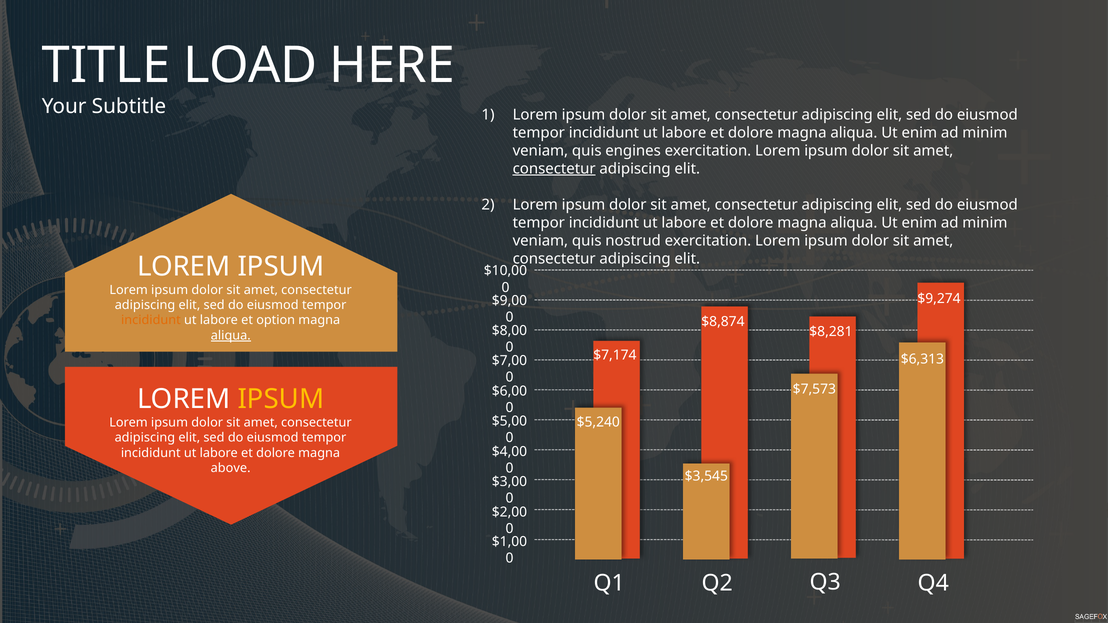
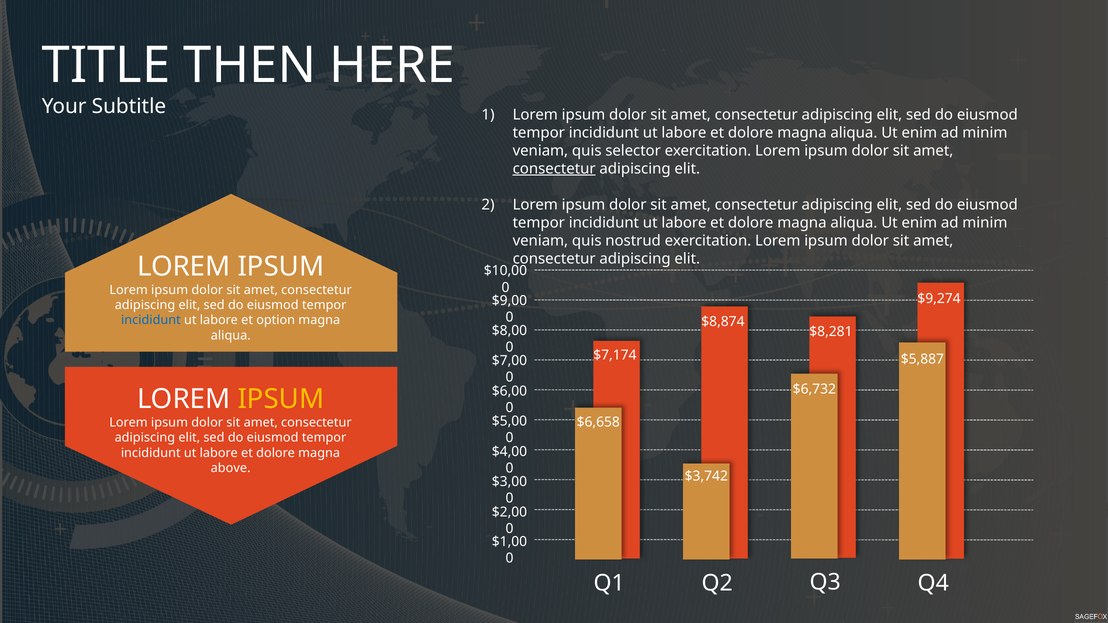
LOAD: LOAD -> THEN (250, 66)
engines: engines -> selector (633, 151)
incididunt colour: orange -> blue (151, 320)
aliqua underline: present -> none (231, 336)
$6,313: $6,313 -> $5,887 (922, 359)
$7,573: $7,573 -> $6,732 (814, 390)
$5,240: $5,240 -> $6,658 (598, 422)
$3,545: $3,545 -> $3,742 (706, 476)
